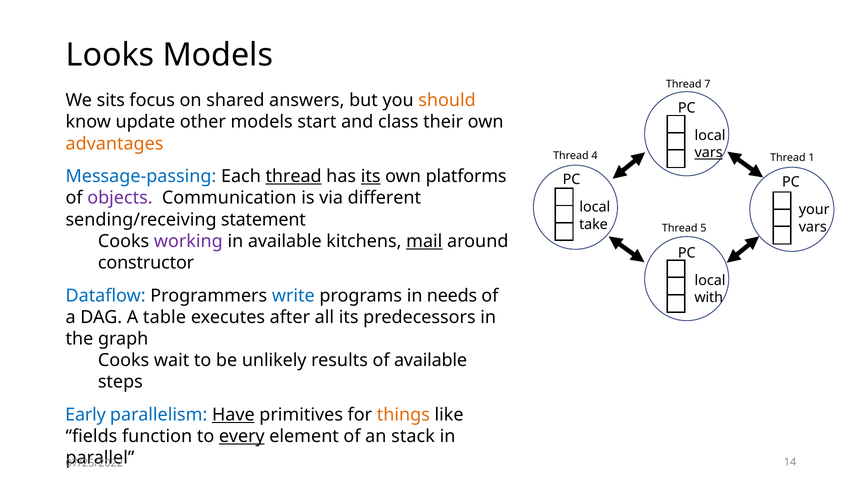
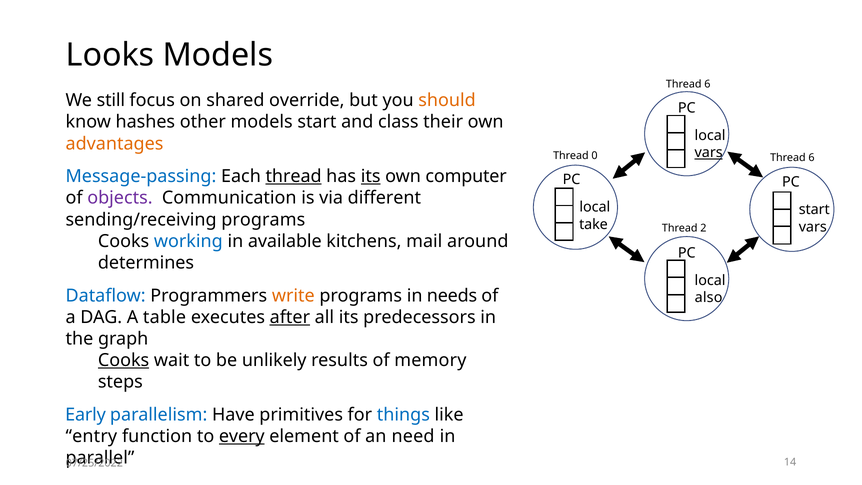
7: 7 -> 6 (707, 84)
sits: sits -> still (111, 100)
answers: answers -> override (307, 100)
update: update -> hashes (145, 122)
4: 4 -> 0 (595, 156)
1: 1 -> 6 (812, 158)
platforms: platforms -> computer (466, 176)
your: your -> start (814, 210)
sending/receiving statement: statement -> programs (263, 220)
5: 5 -> 2 (703, 228)
working colour: purple -> blue (188, 241)
mail underline: present -> none (424, 241)
constructor: constructor -> determines (146, 263)
write colour: blue -> orange (293, 296)
with: with -> also (709, 298)
after underline: none -> present (290, 317)
Cooks underline: none -> present (124, 360)
of available: available -> memory (430, 360)
Have underline: present -> none (233, 415)
things colour: orange -> blue (403, 415)
fields: fields -> entry (91, 436)
stack: stack -> need (413, 436)
